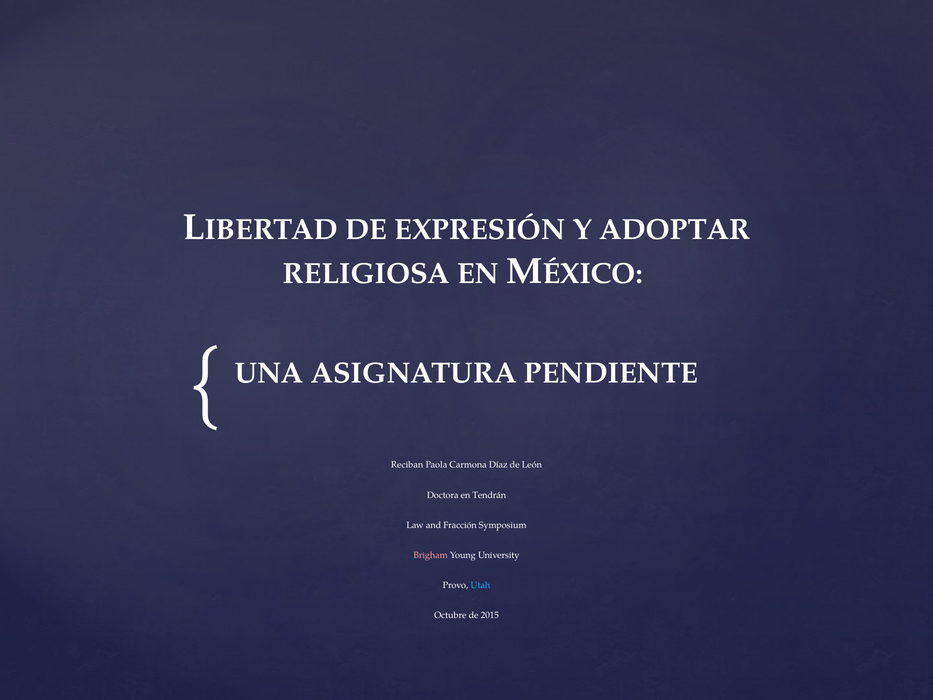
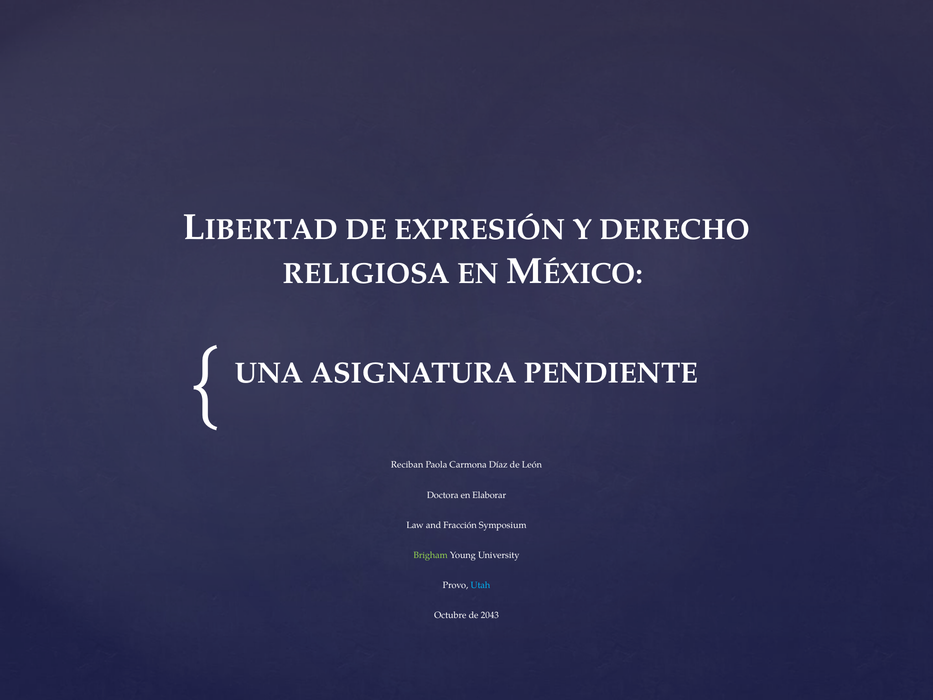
ADOPTAR: ADOPTAR -> DERECHO (675, 230)
Tendrán: Tendrán -> Elaborar (489, 495)
Brigham colour: pink -> light green (431, 555)
2015: 2015 -> 2043 (490, 615)
